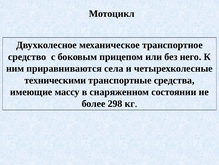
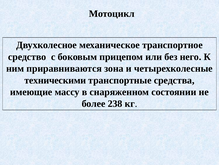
села: села -> зона (114, 68)
298: 298 -> 238 (115, 103)
